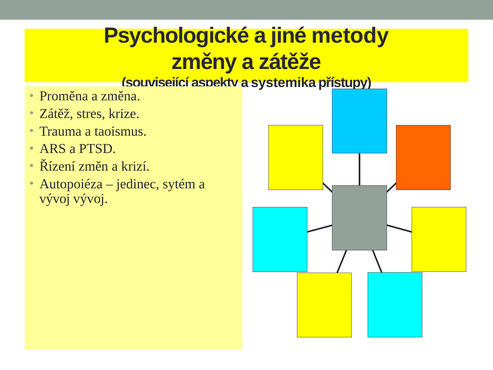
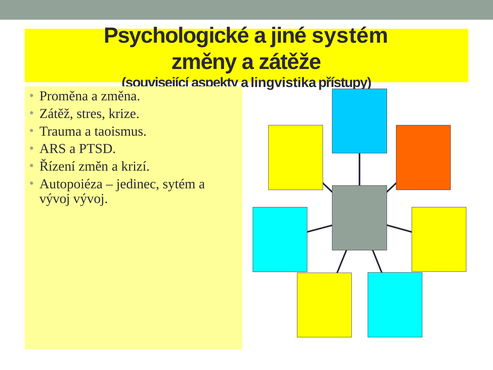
metody: metody -> systém (350, 36)
systemika: systemika -> lingvistika (283, 83)
